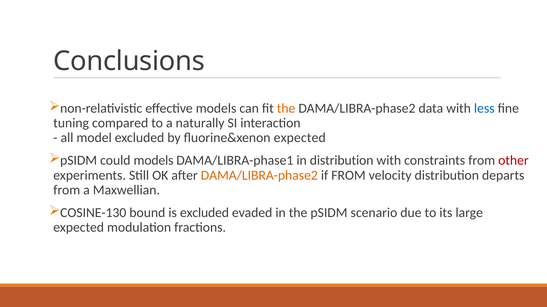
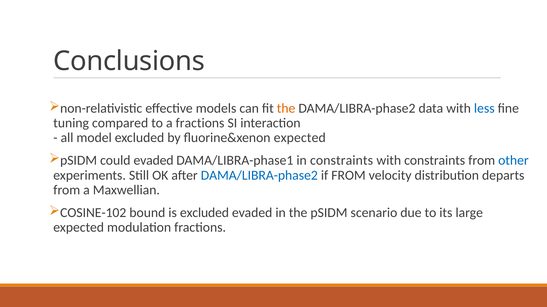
a naturally: naturally -> fractions (200, 123)
could models: models -> evaded (154, 161)
in distribution: distribution -> constraints (342, 161)
other colour: red -> blue (513, 161)
DAMA/LIBRA-phase2 colour: orange -> blue (259, 176)
COSINE-130: COSINE-130 -> COSINE-102 (93, 213)
